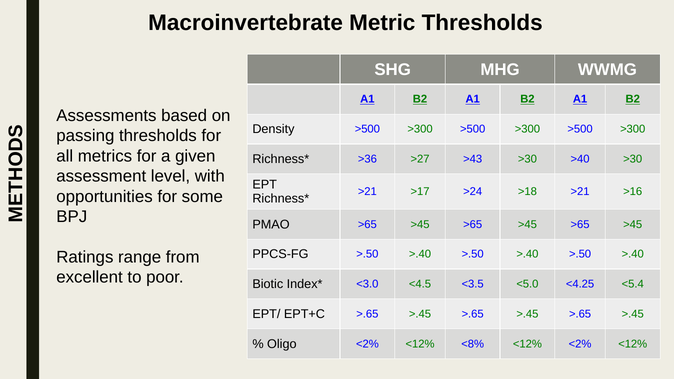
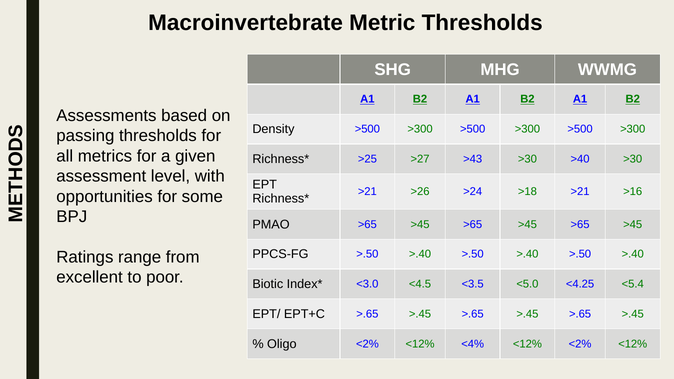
>36: >36 -> >25 (367, 159)
>17: >17 -> >26 (420, 192)
<8%: <8% -> <4% (473, 344)
